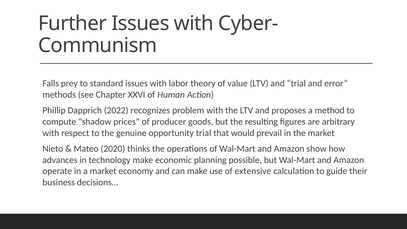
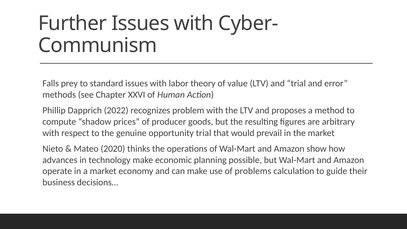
extensive: extensive -> problems (253, 171)
